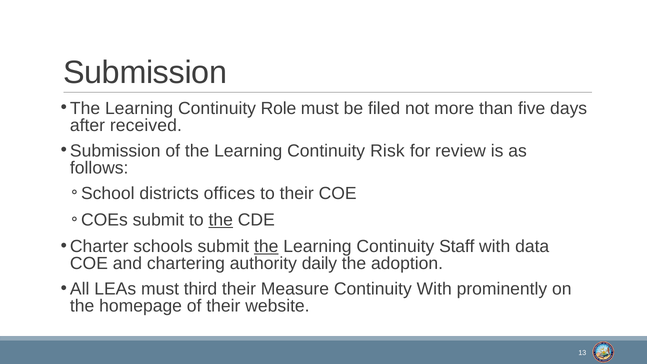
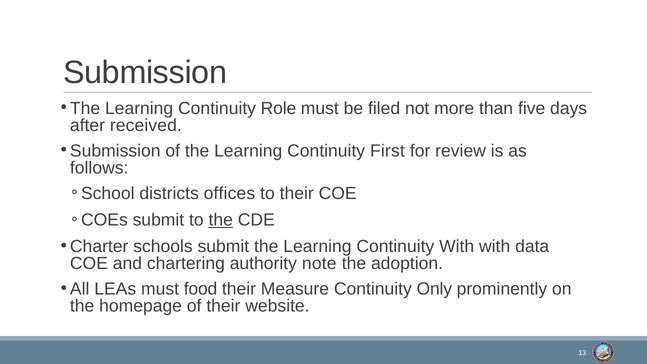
Risk: Risk -> First (387, 151)
the underline: present -> none (266, 247)
Continuity Staff: Staff -> With (457, 247)
daily: daily -> note (319, 264)
third: third -> food (201, 289)
Continuity With: With -> Only (434, 289)
